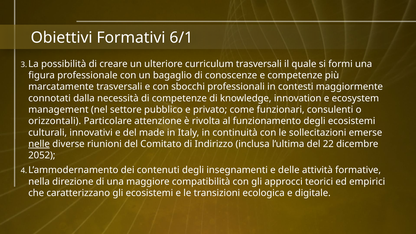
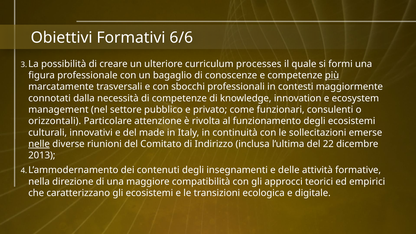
6/1: 6/1 -> 6/6 (181, 38)
curriculum trasversali: trasversali -> processes (259, 64)
più underline: none -> present (332, 75)
2052: 2052 -> 2013 (42, 155)
